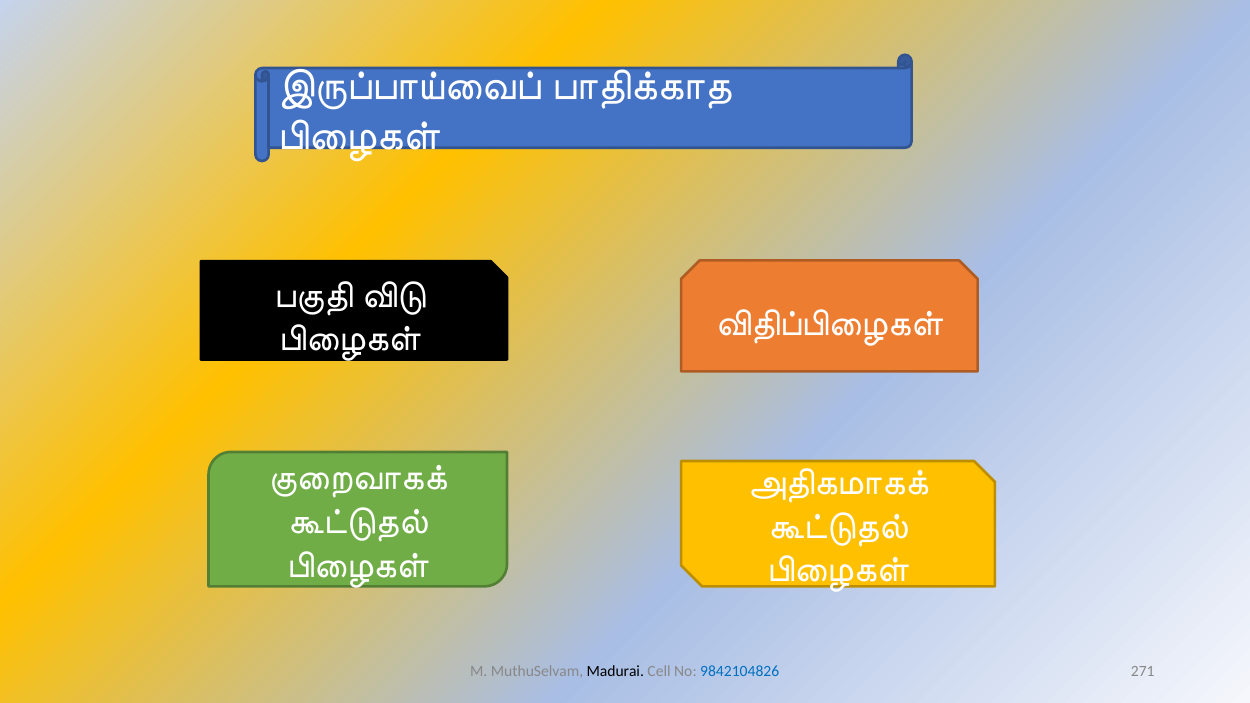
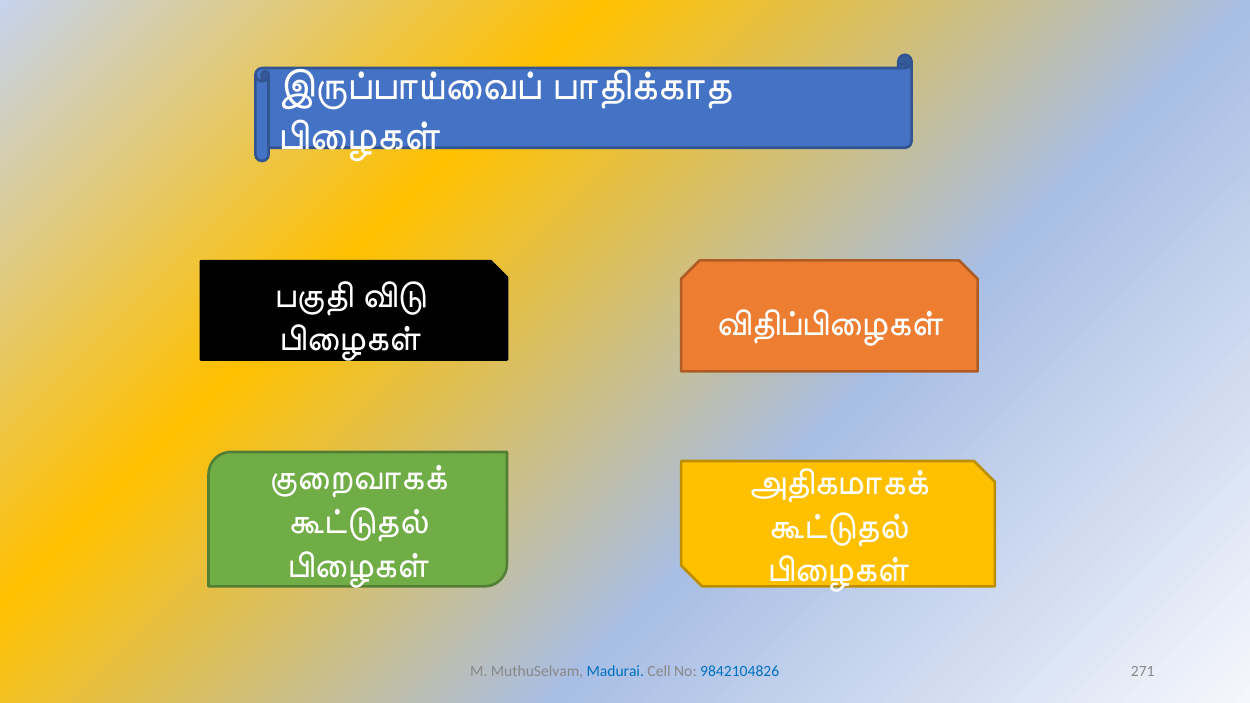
Madurai colour: black -> blue (615, 671)
